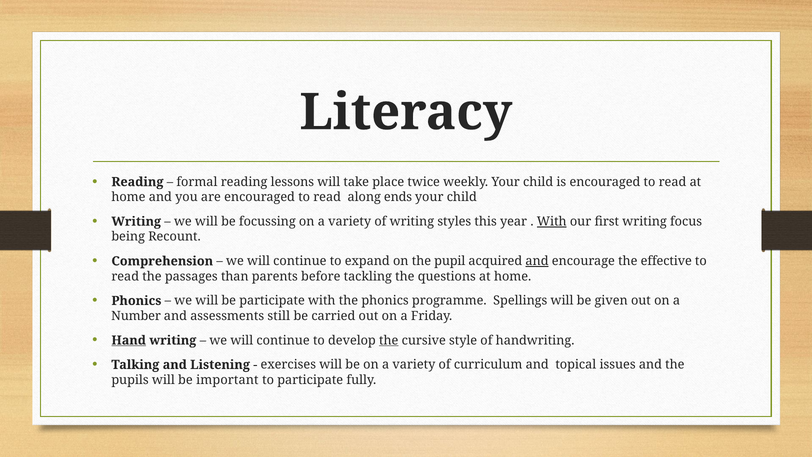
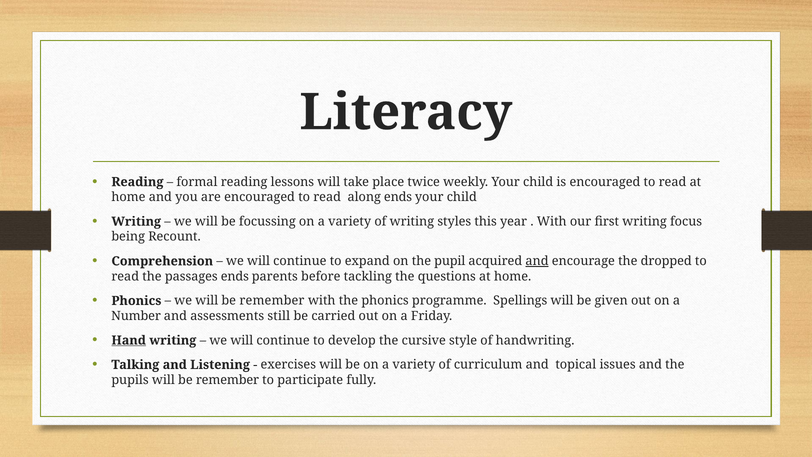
With underline: present -> none (552, 221)
effective: effective -> dropped (666, 261)
passages than: than -> ends (235, 276)
we will be participate: participate -> remember (272, 301)
the underline: present -> none (389, 340)
pupils will be important: important -> remember (227, 380)
